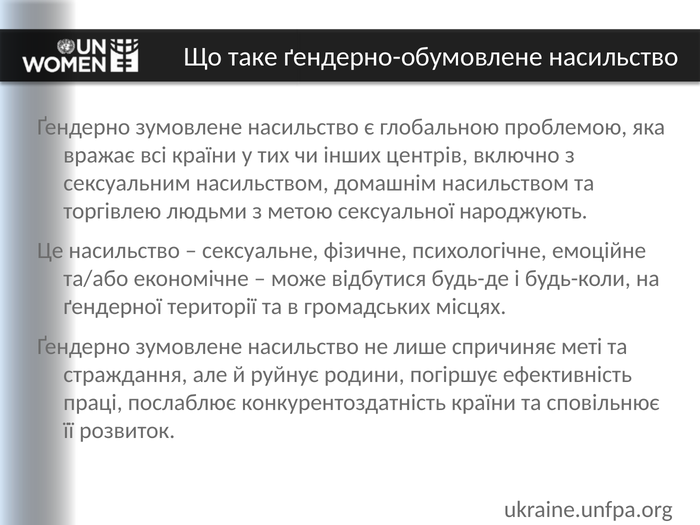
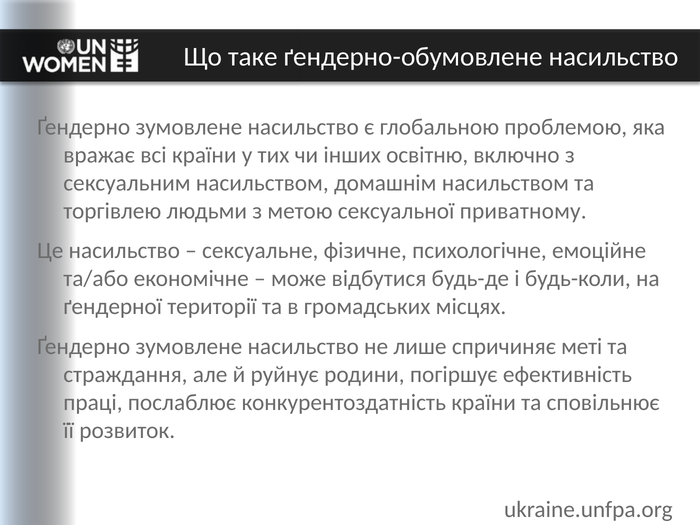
центрів: центрів -> освітню (427, 155)
народжують: народжують -> приватному (523, 211)
